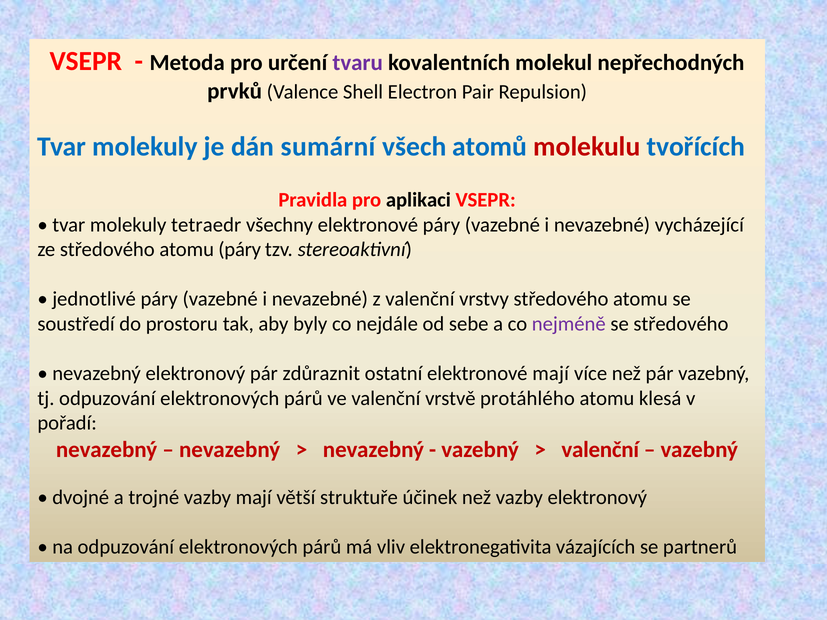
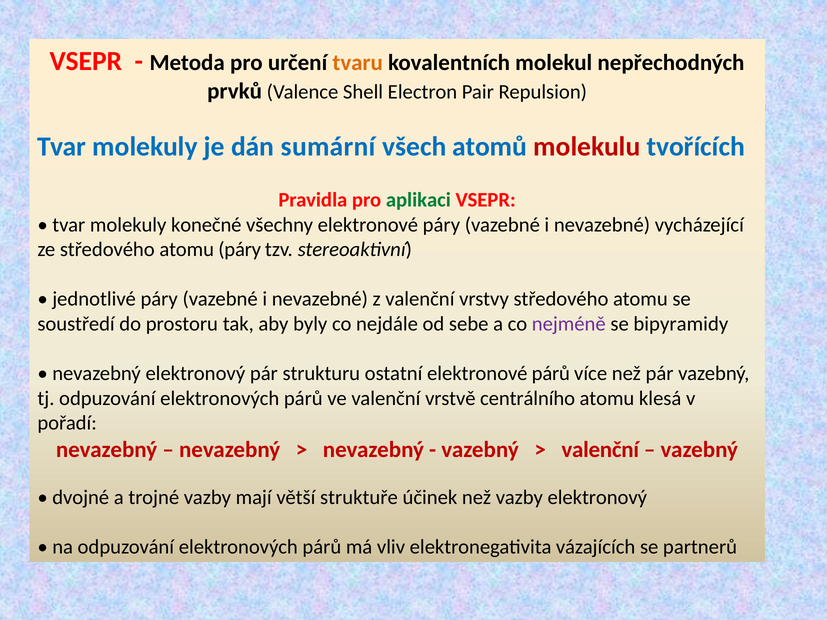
tvaru colour: purple -> orange (358, 63)
aplikaci colour: black -> green (418, 200)
tetraedr: tetraedr -> konečné (206, 225)
se středového: středového -> bipyramidy (681, 324)
zdůraznit: zdůraznit -> strukturu (321, 374)
elektronové mají: mají -> párů (551, 374)
protáhlého: protáhlého -> centrálního (528, 399)
